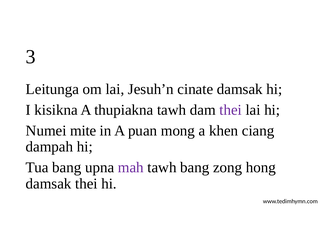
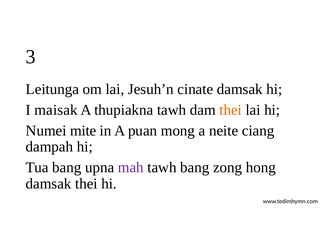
kisikna: kisikna -> maisak (56, 110)
thei colour: purple -> orange (231, 110)
khen: khen -> neite (224, 131)
